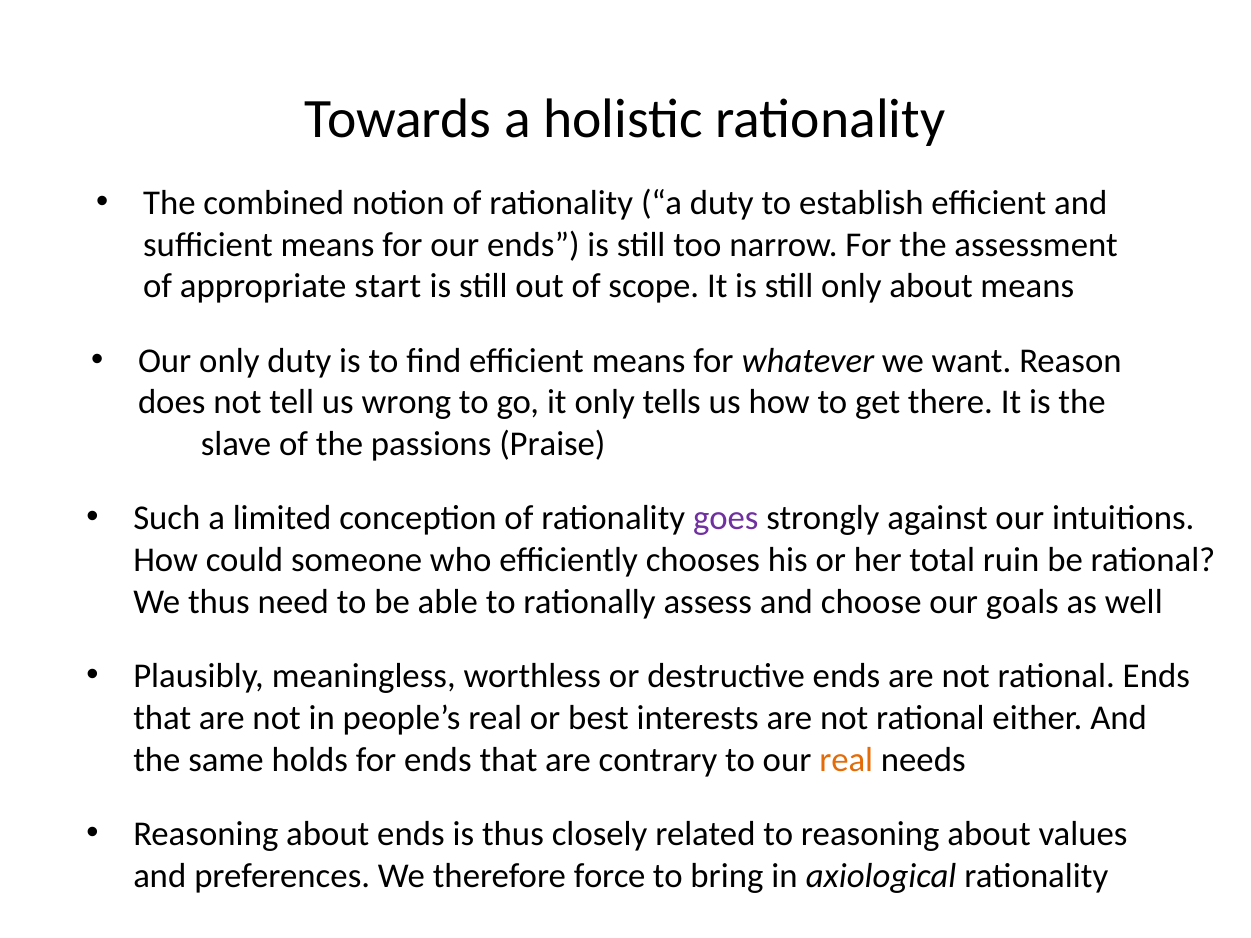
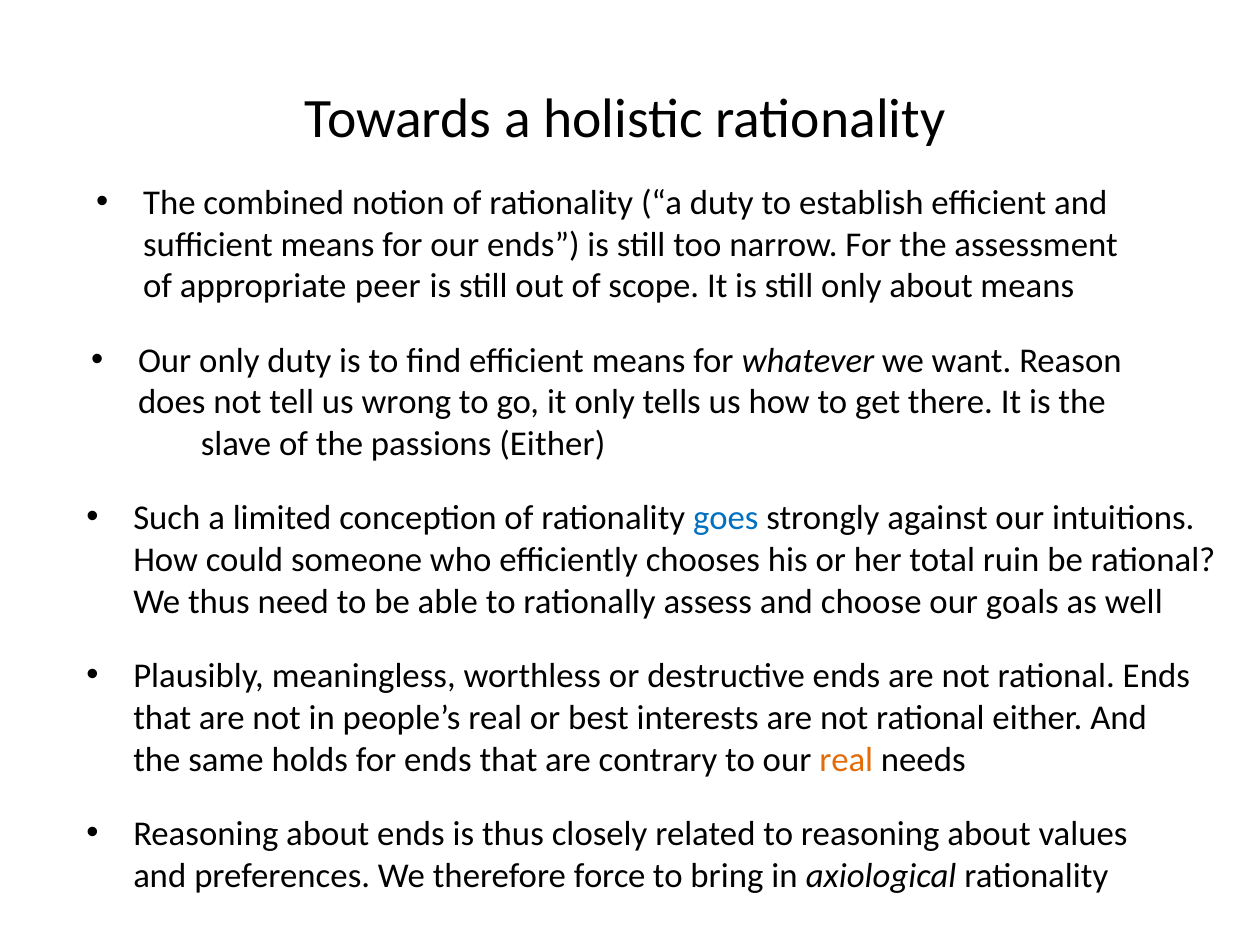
start: start -> peer (388, 287)
passions Praise: Praise -> Either (552, 444)
goes colour: purple -> blue (726, 518)
